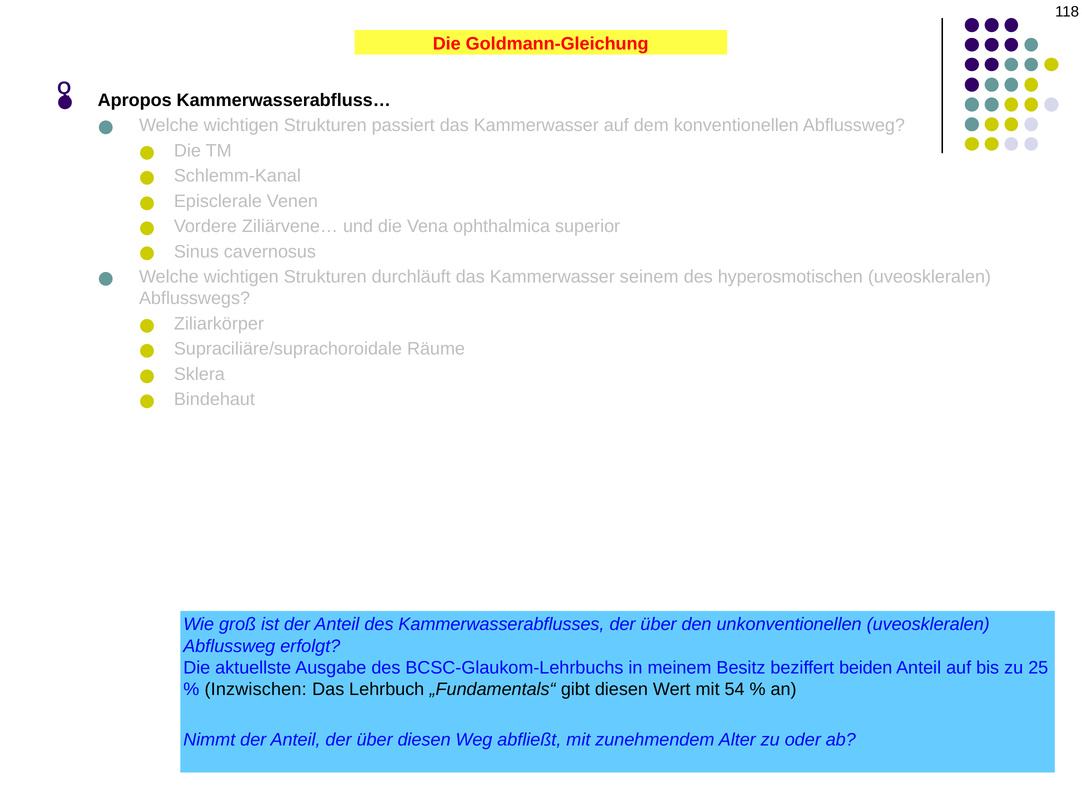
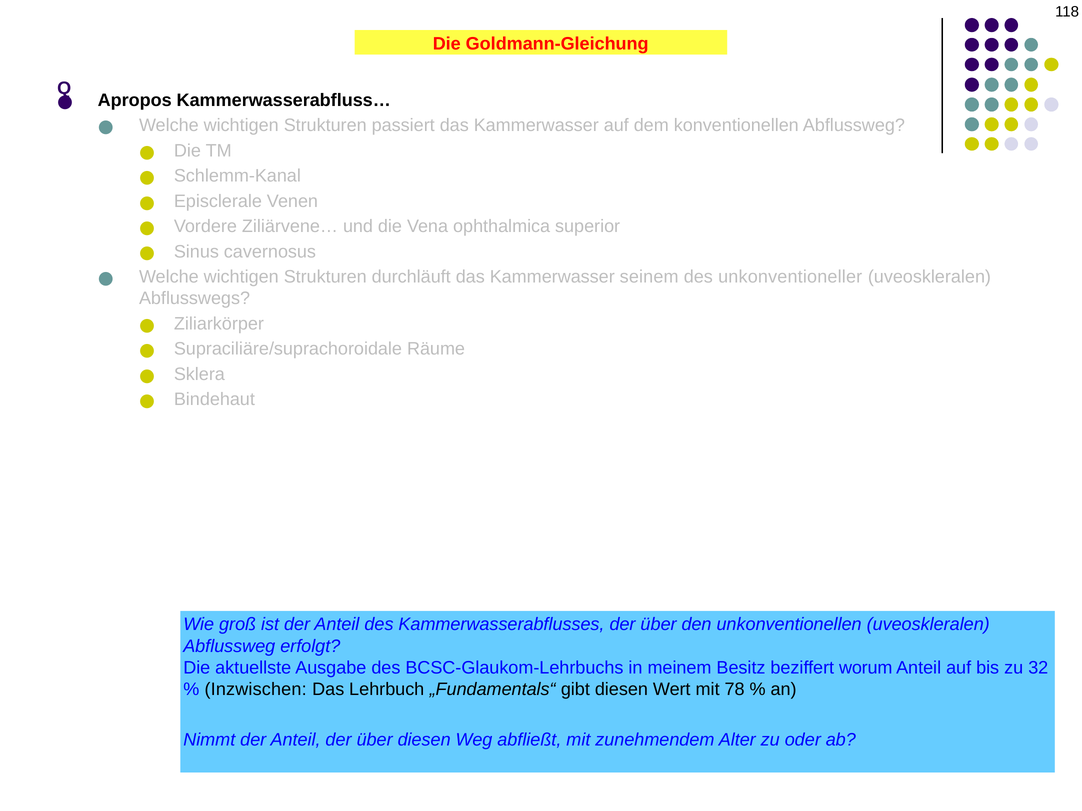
hyperosmotischen: hyperosmotischen -> unkonventioneller (790, 277)
beiden: beiden -> worum (866, 668)
25: 25 -> 32 (1038, 668)
54: 54 -> 78 (735, 690)
